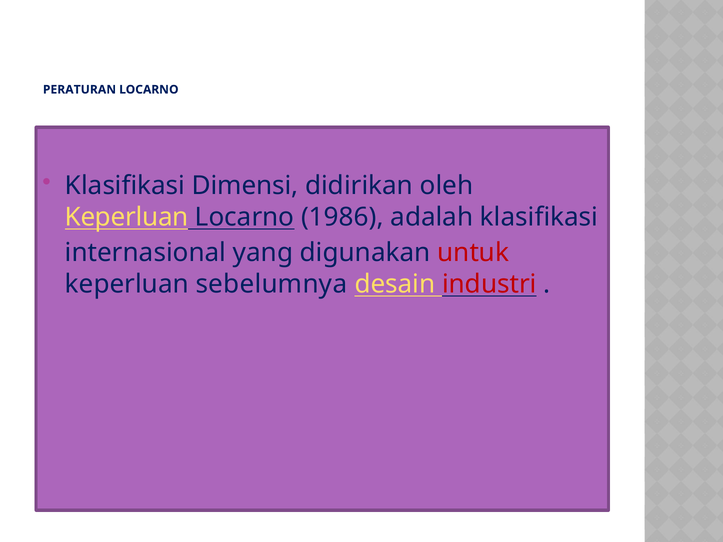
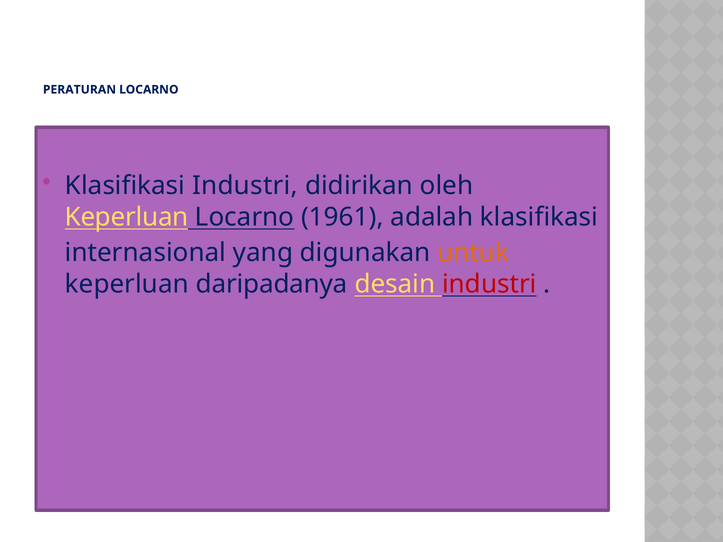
Klasifikasi Dimensi: Dimensi -> Industri (245, 186)
1986: 1986 -> 1961 (342, 217)
untuk colour: red -> orange (473, 253)
sebelumnya: sebelumnya -> daripadanya (272, 284)
